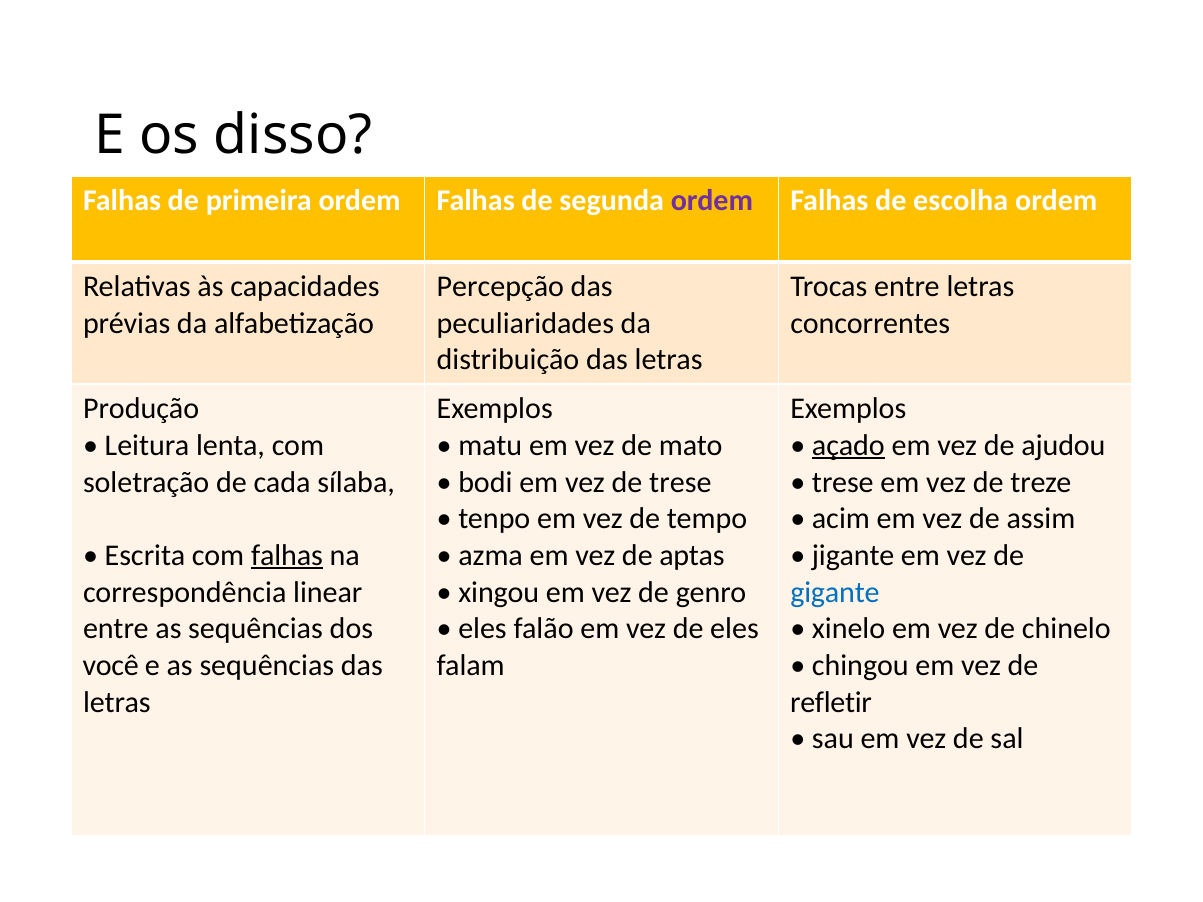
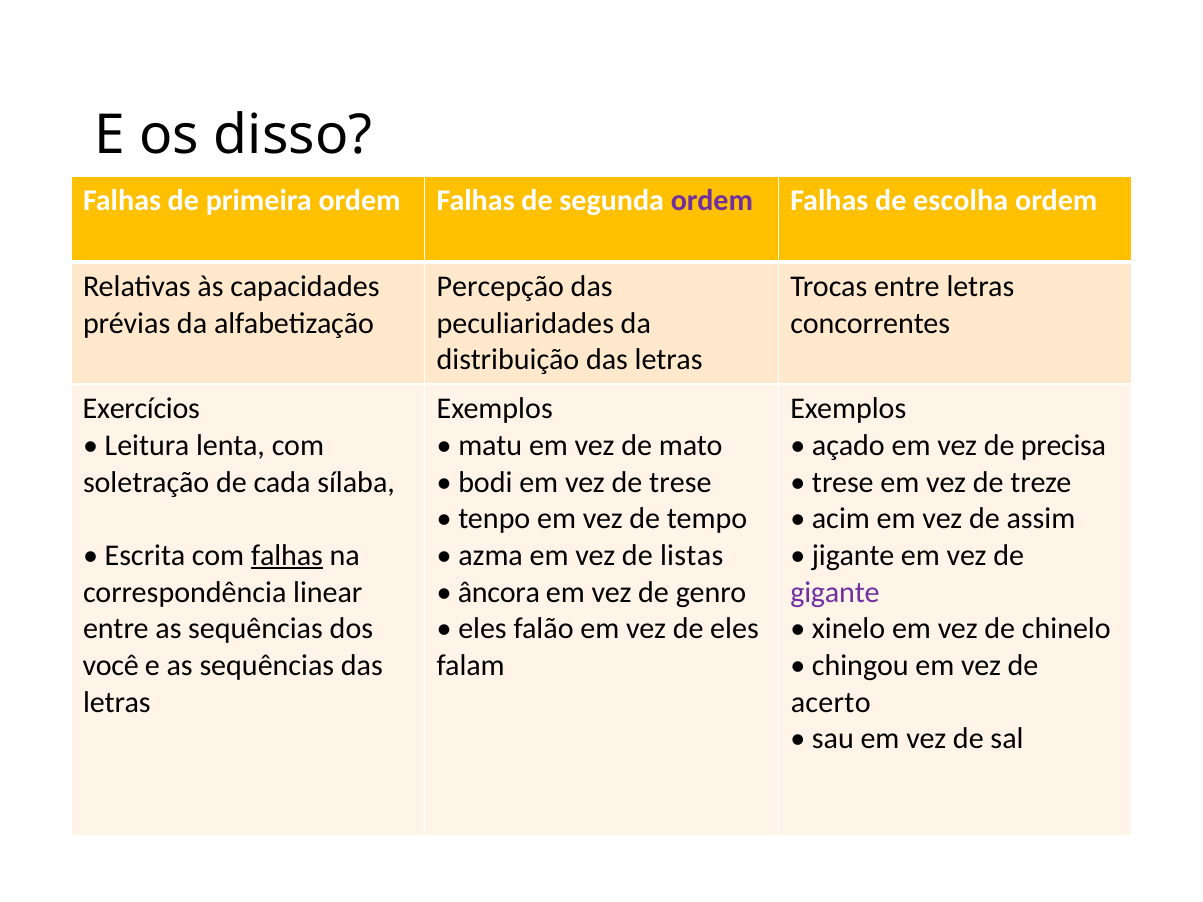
Produção: Produção -> Exercícios (141, 409)
açado underline: present -> none (848, 446)
ajudou: ajudou -> precisa (1063, 446)
aptas: aptas -> listas (692, 556)
xingou: xingou -> âncora (499, 592)
gigante colour: blue -> purple (835, 592)
refletir: refletir -> acerto (831, 702)
